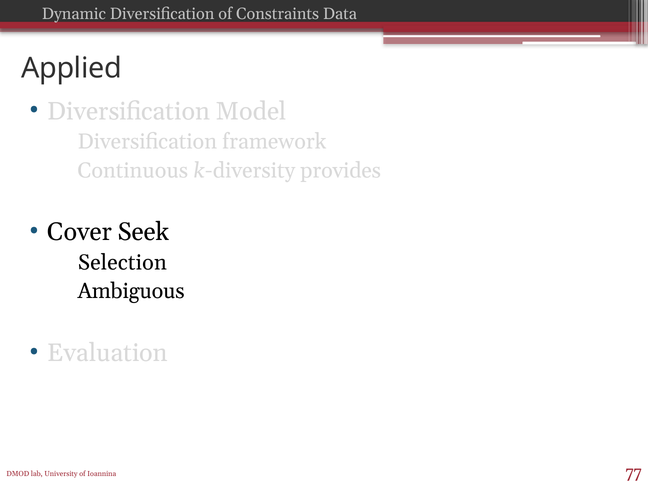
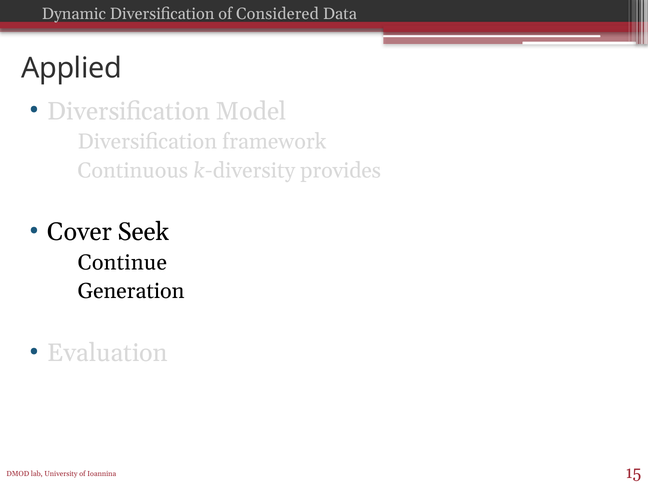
Constraints: Constraints -> Considered (278, 14)
Selection: Selection -> Continue (122, 263)
Ambiguous: Ambiguous -> Generation (131, 291)
77: 77 -> 15 (633, 473)
